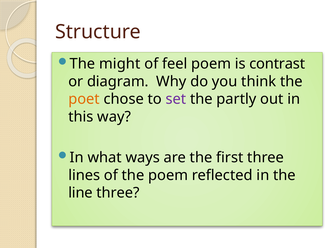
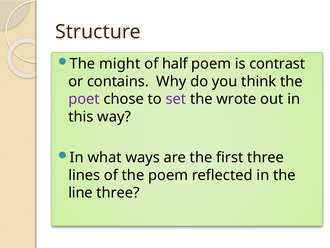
feel: feel -> half (175, 64)
diagram: diagram -> contains (118, 81)
poet colour: orange -> purple (84, 99)
partly: partly -> wrote (236, 99)
